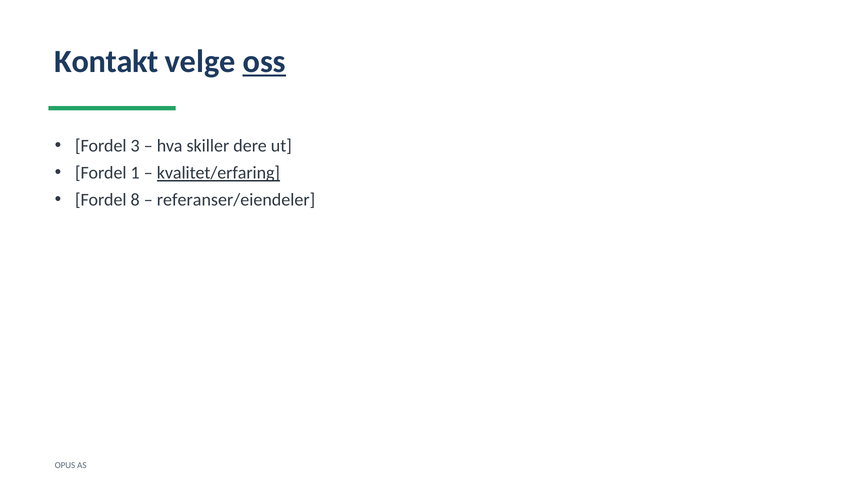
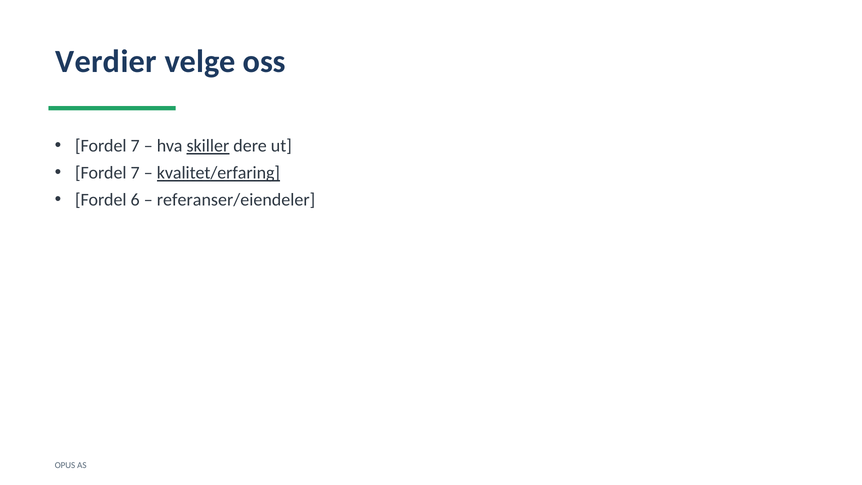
Kontakt: Kontakt -> Verdier (106, 62)
oss underline: present -> none (264, 62)
3: 3 -> 7 (135, 146)
skiller underline: none -> present (208, 146)
1: 1 -> 7 (135, 173)
8: 8 -> 6 (135, 200)
